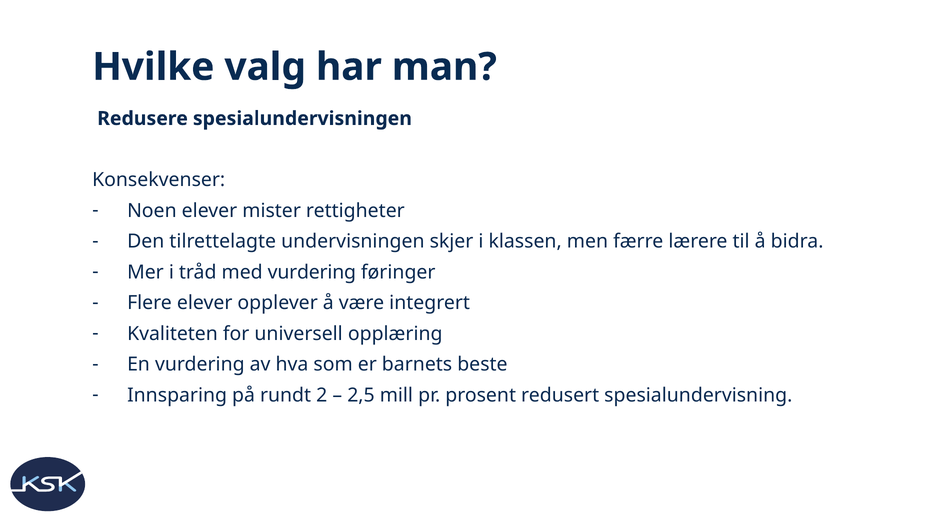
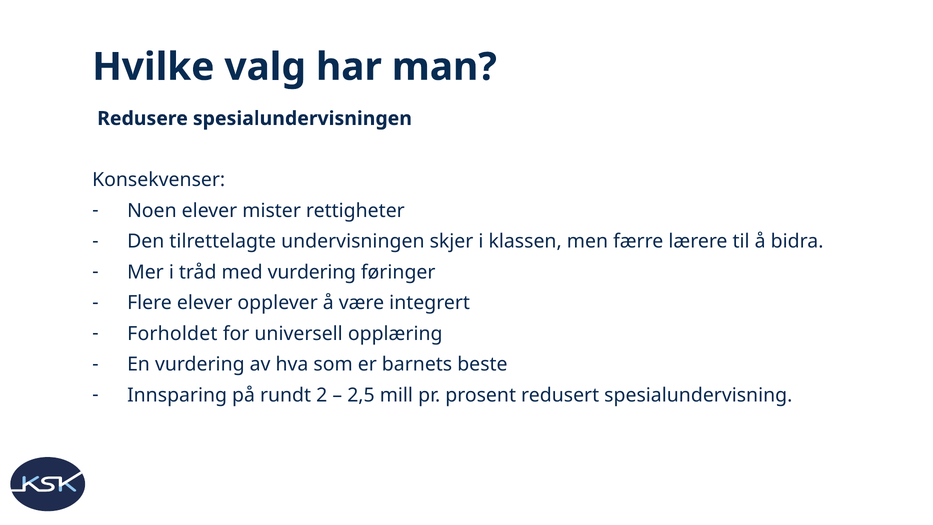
Kvaliteten: Kvaliteten -> Forholdet (172, 334)
